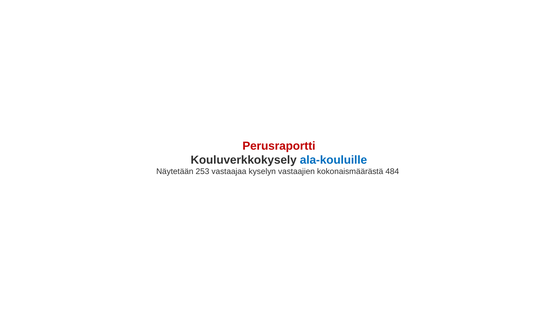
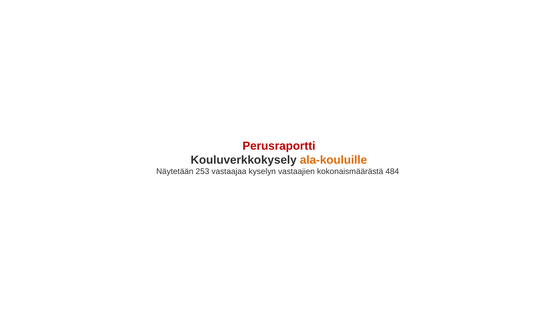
ala-kouluille colour: blue -> orange (333, 160)
